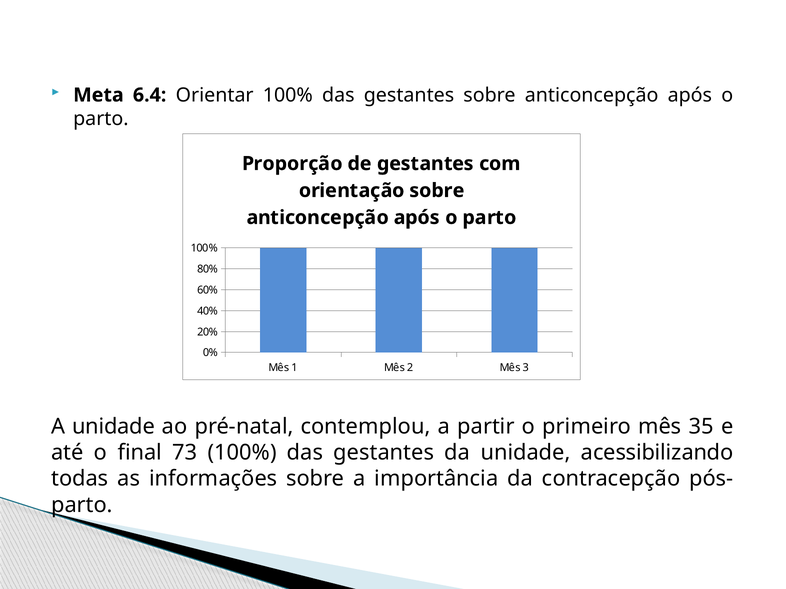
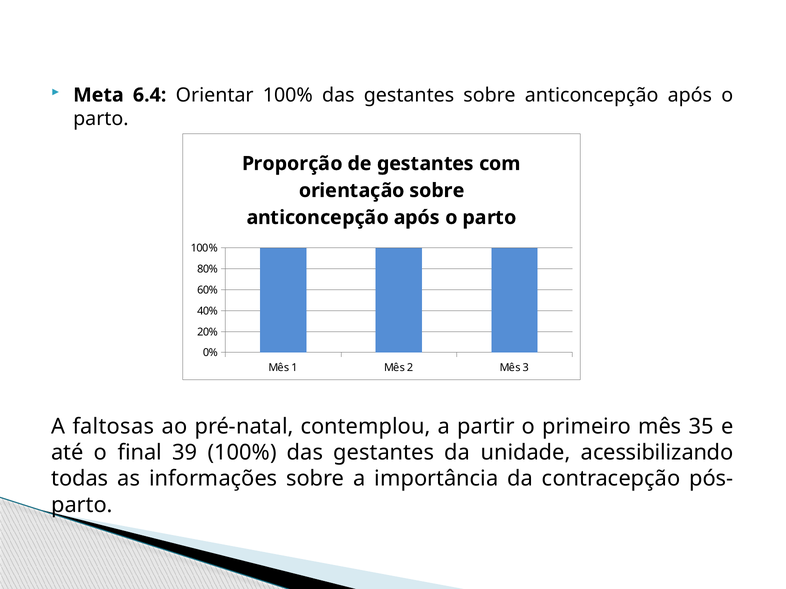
A unidade: unidade -> faltosas (113, 427)
73: 73 -> 39 (185, 453)
